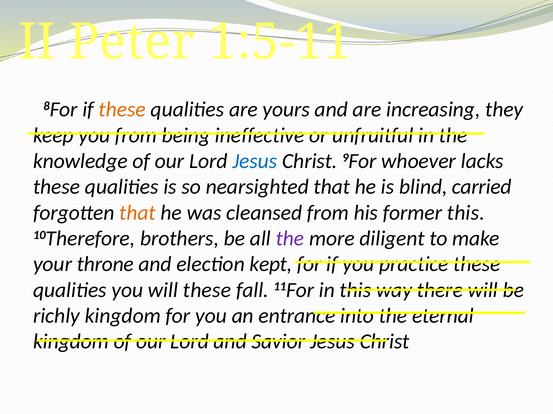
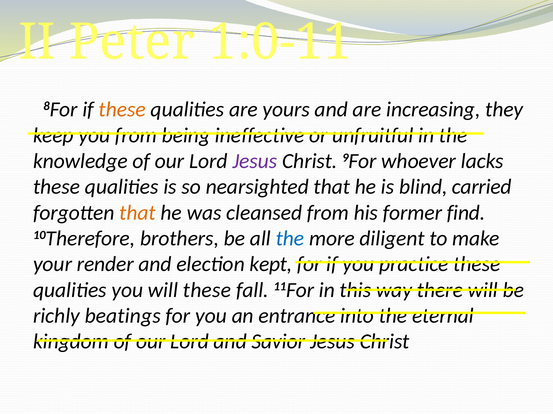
1:5-11: 1:5-11 -> 1:0-11 (280, 42)
Jesus colour: blue -> purple (255, 161)
former this: this -> find (466, 213)
the colour: purple -> blue (290, 239)
throne: throne -> render (105, 265)
richly kingdom: kingdom -> beatings (123, 316)
